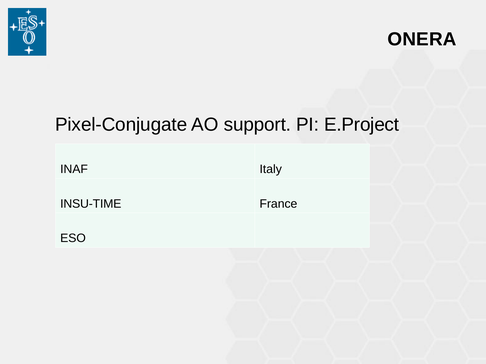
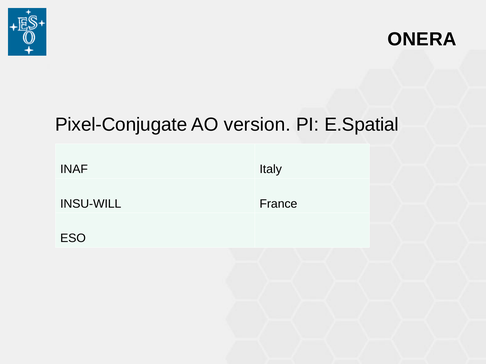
support: support -> version (257, 125)
E.Project: E.Project -> E.Spatial (362, 125)
INSU-TIME: INSU-TIME -> INSU-WILL (91, 204)
